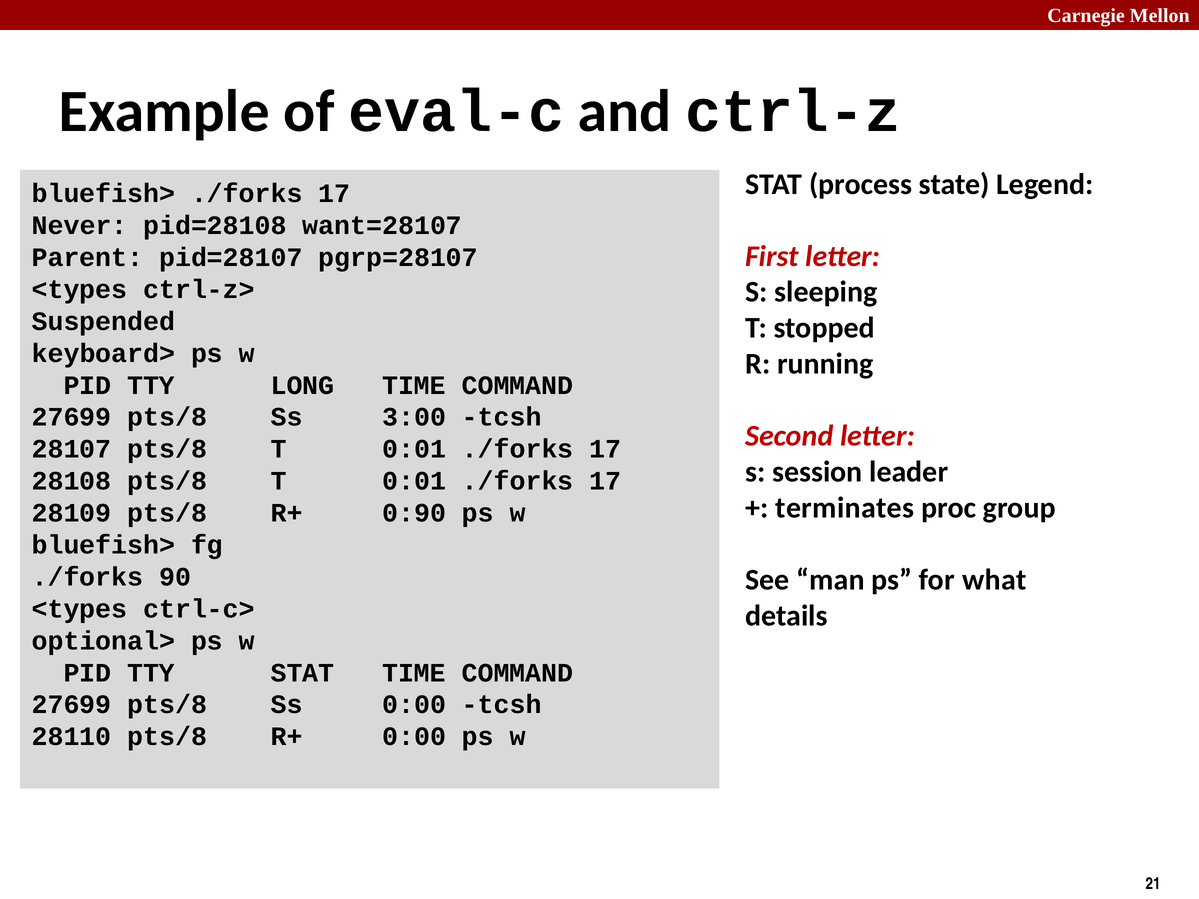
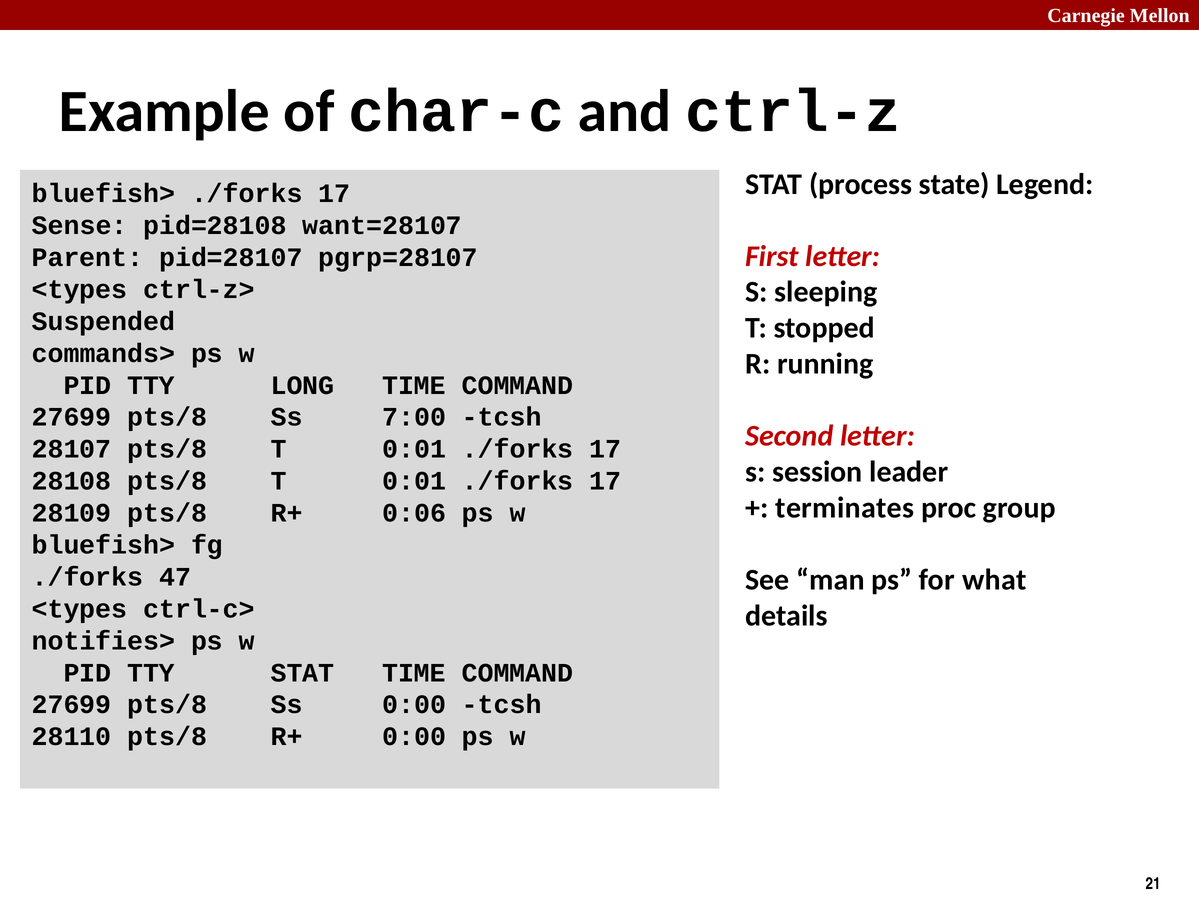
eval-c: eval-c -> char-c (456, 111)
Never: Never -> Sense (80, 226)
keyboard>: keyboard> -> commands> (103, 353)
3:00: 3:00 -> 7:00 (414, 417)
0:90: 0:90 -> 0:06 (414, 513)
90: 90 -> 47 (175, 577)
optional>: optional> -> notifies> (103, 641)
